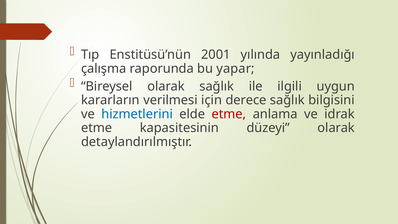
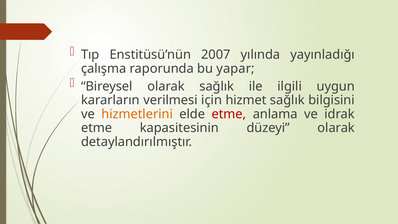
2001: 2001 -> 2007 (216, 55)
derece: derece -> hizmet (246, 100)
hizmetlerini colour: blue -> orange (137, 114)
